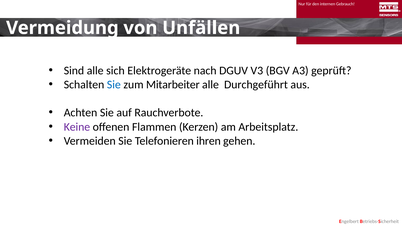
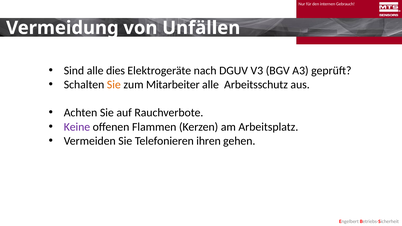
sich: sich -> dies (116, 71)
Sie colour: blue -> orange (114, 85)
Durchgeführt: Durchgeführt -> Arbeitsschutz (256, 85)
